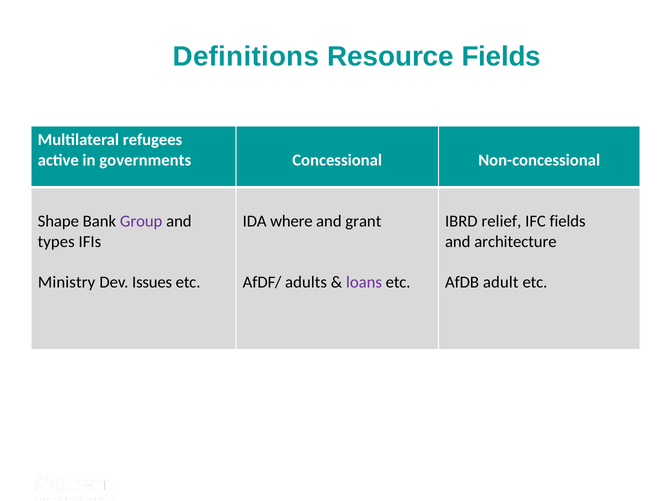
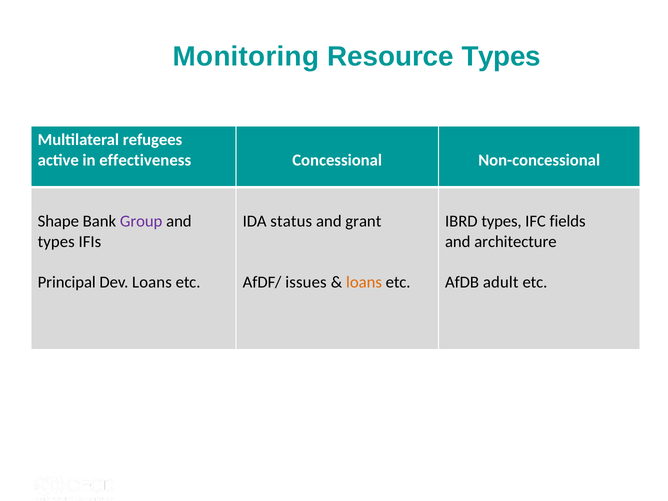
Definitions: Definitions -> Monitoring (246, 57)
Resource Fields: Fields -> Types (501, 57)
governments: governments -> effectiveness (145, 160)
where: where -> status (291, 221)
IBRD relief: relief -> types (501, 221)
Ministry: Ministry -> Principal (67, 282)
Dev Issues: Issues -> Loans (152, 282)
adults: adults -> issues (306, 282)
loans colour: purple -> orange (364, 282)
